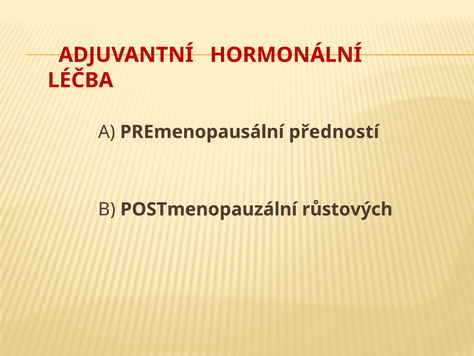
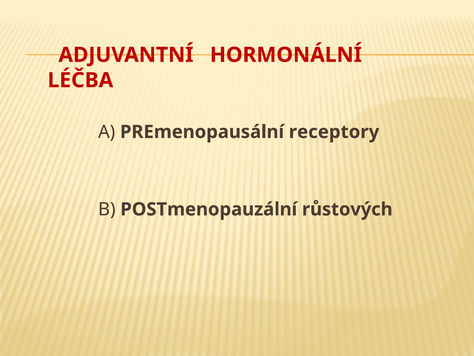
předností: předností -> receptory (334, 132)
